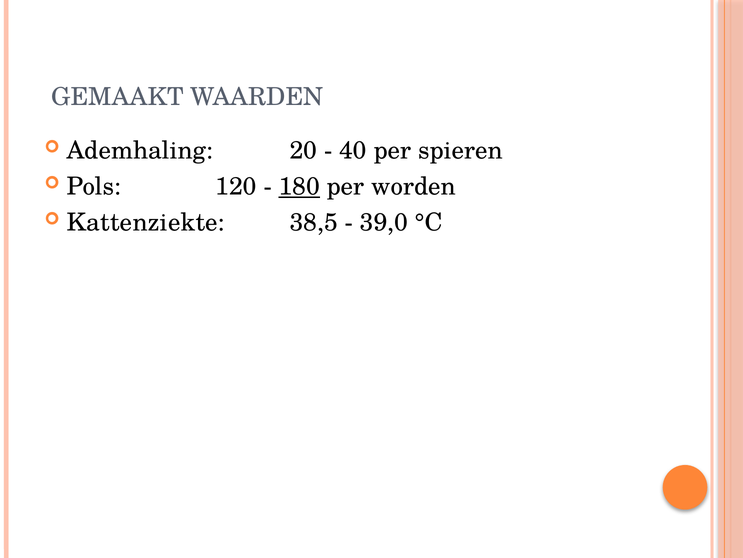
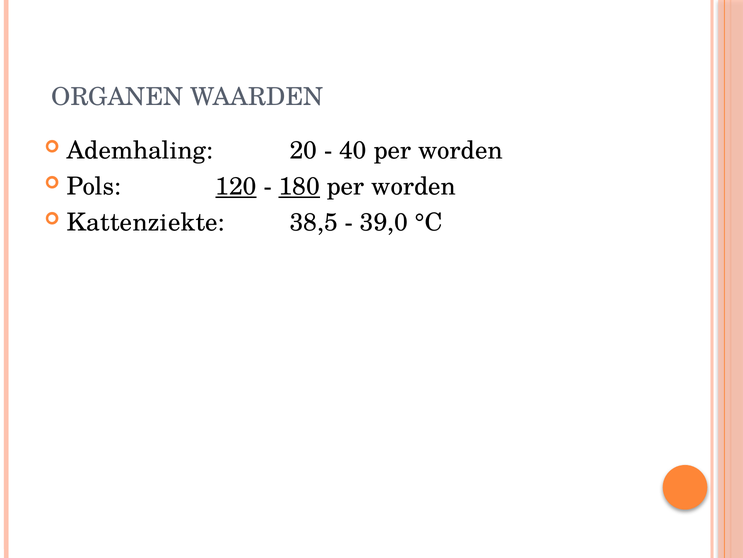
GEMAAKT: GEMAAKT -> ORGANEN (117, 97)
40 per spieren: spieren -> worden (460, 150)
120 underline: none -> present (236, 186)
